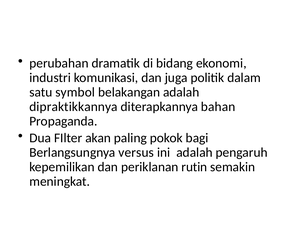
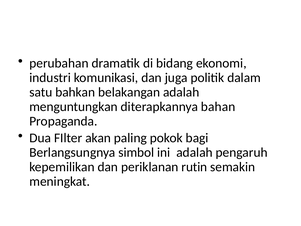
symbol: symbol -> bahkan (75, 92)
dipraktikkannya: dipraktikkannya -> menguntungkan (74, 107)
versus: versus -> simbol (136, 152)
